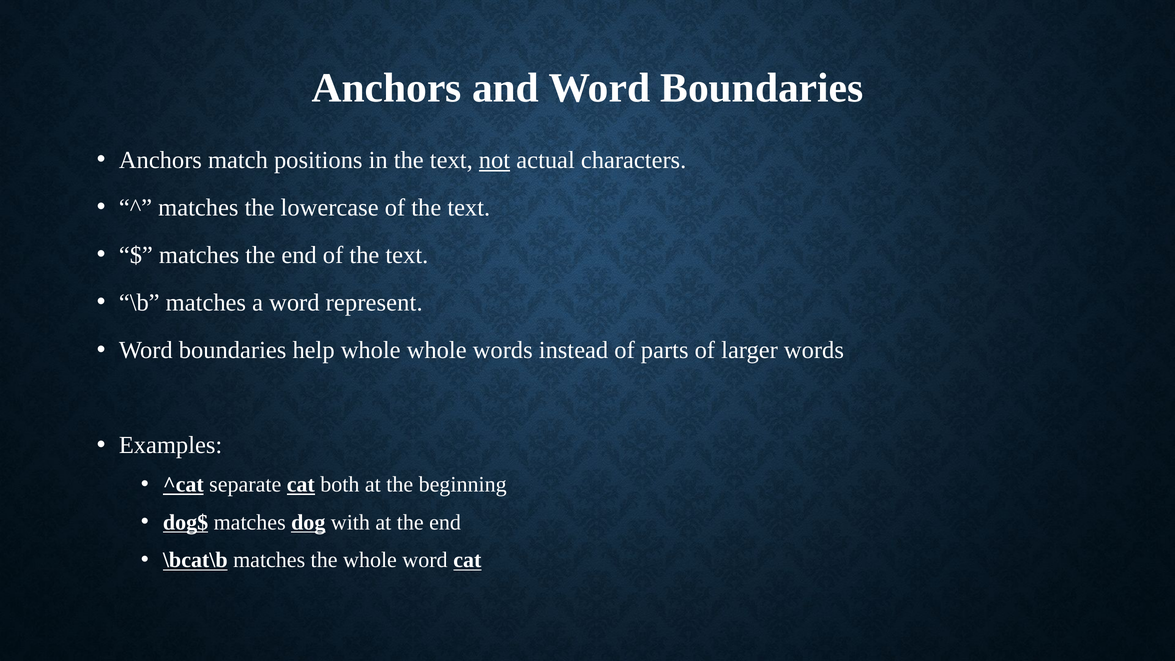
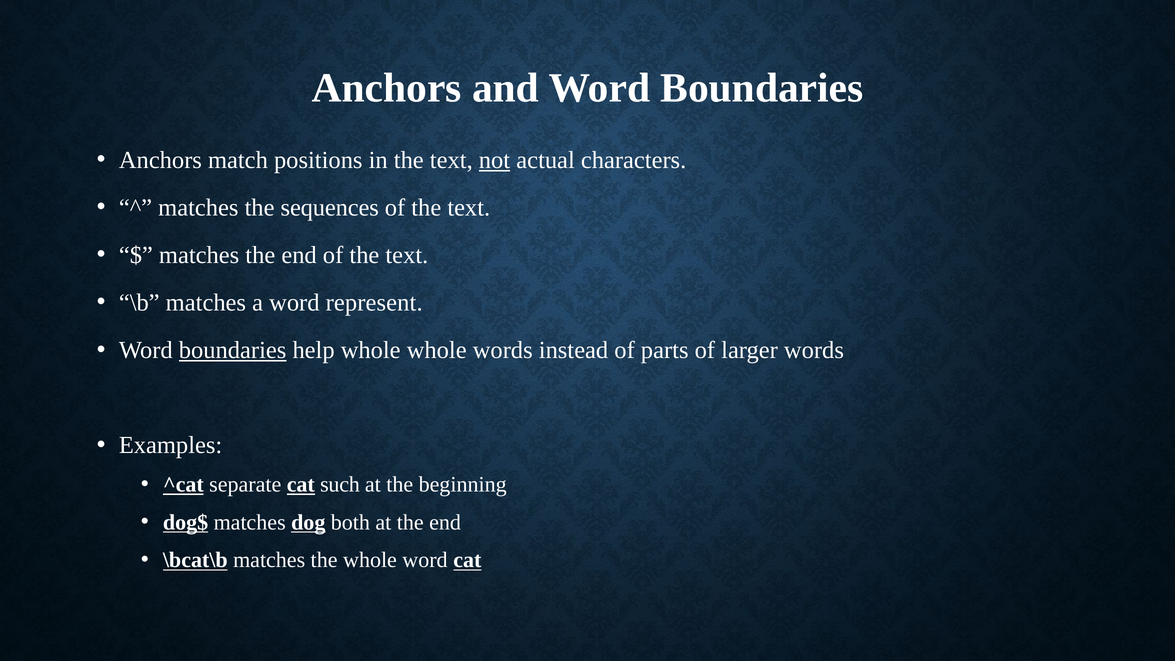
lowercase: lowercase -> sequences (330, 208)
boundaries underline: none -> present (233, 350)
both: both -> such (340, 484)
with: with -> both (350, 522)
